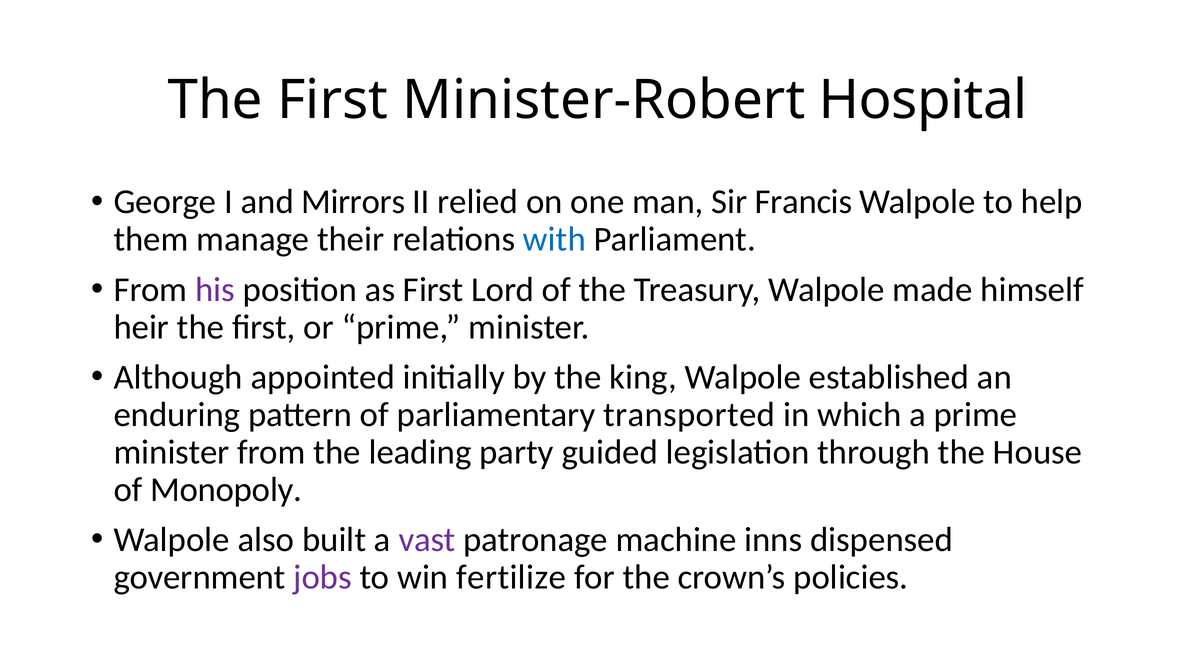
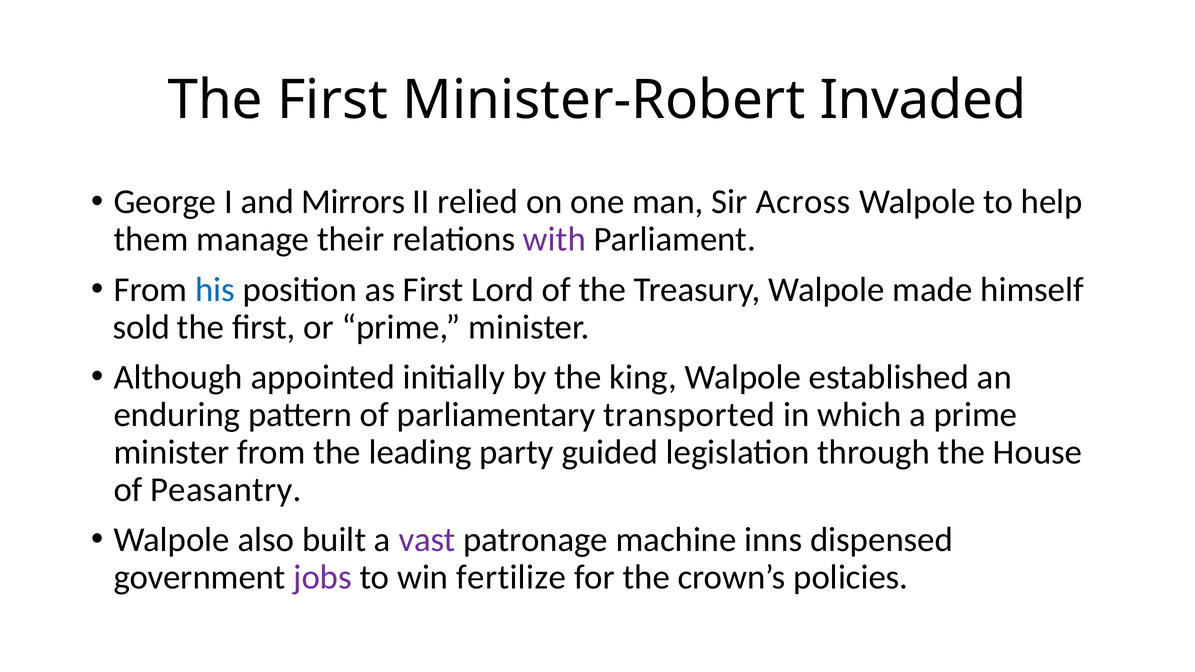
Hospital: Hospital -> Invaded (923, 100)
Francis: Francis -> Across (803, 202)
with colour: blue -> purple (554, 240)
his colour: purple -> blue (215, 290)
heir: heir -> sold (141, 327)
Monopoly: Monopoly -> Peasantry (226, 490)
